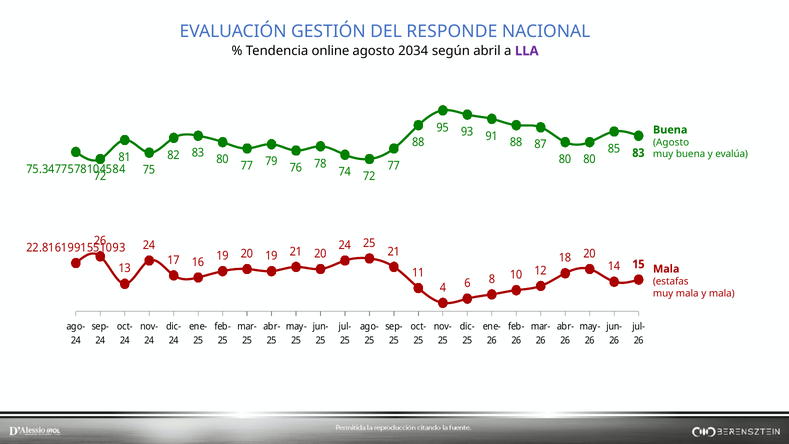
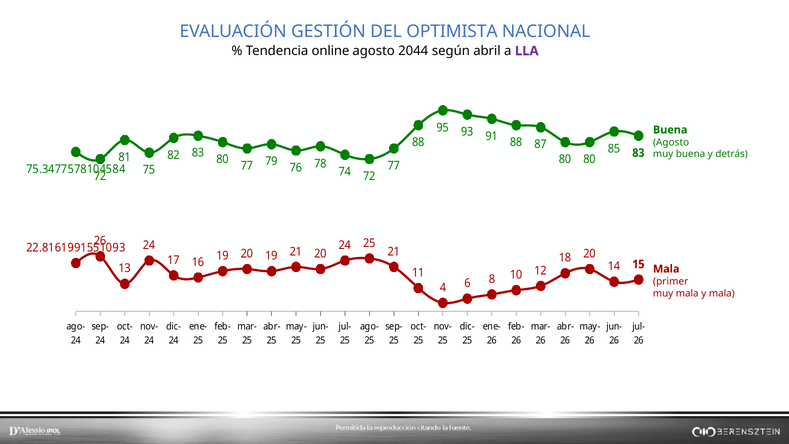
RESPONDE: RESPONDE -> OPTIMISTA (452, 31)
2034: 2034 -> 2044 (413, 51)
evalúa: evalúa -> detrás (732, 154)
estafas: estafas -> primer (671, 281)
